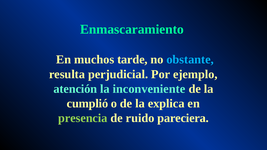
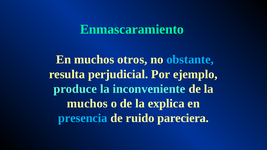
tarde: tarde -> otros (132, 60)
atención: atención -> produce (75, 89)
cumplió: cumplió -> muchos (87, 104)
presencia colour: light green -> light blue (83, 118)
